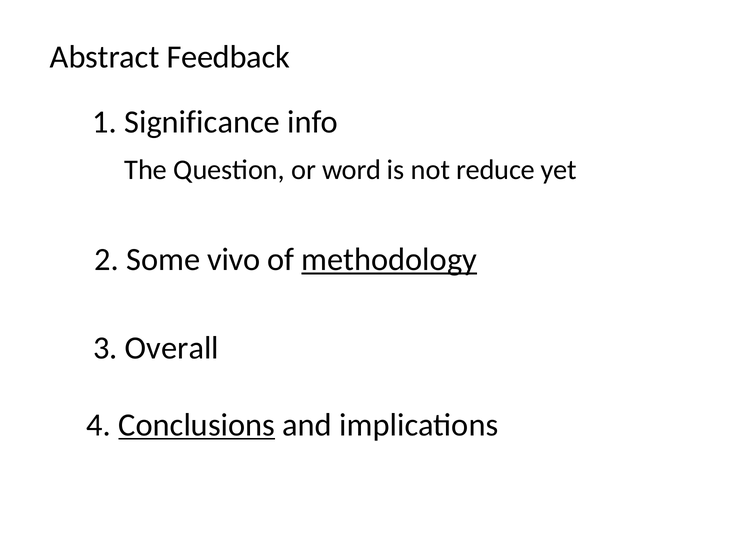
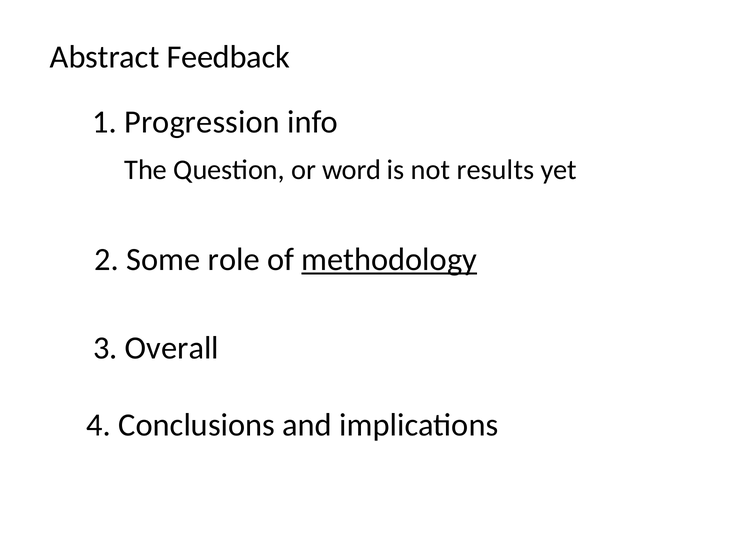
Significance: Significance -> Progression (202, 122)
reduce: reduce -> results (495, 170)
vivo: vivo -> role (234, 260)
Conclusions underline: present -> none (197, 425)
